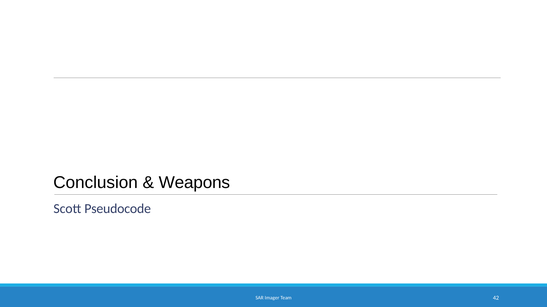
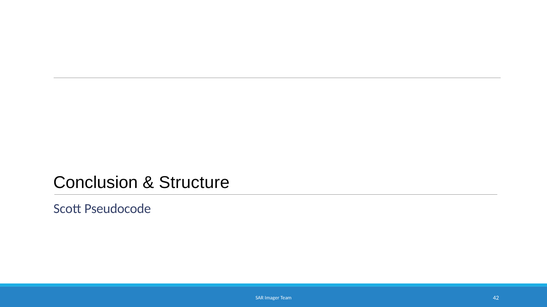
Weapons: Weapons -> Structure (194, 183)
